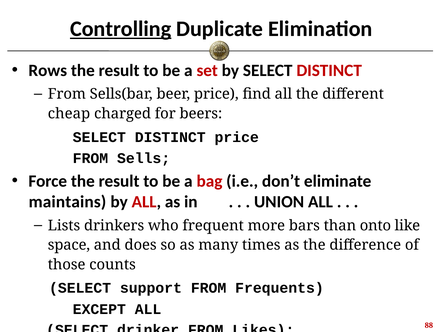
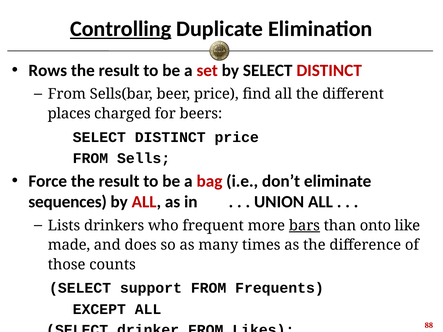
cheap: cheap -> places (69, 114)
maintains: maintains -> sequences (68, 202)
bars underline: none -> present (304, 226)
space: space -> made (69, 245)
